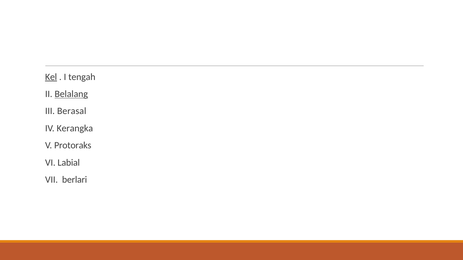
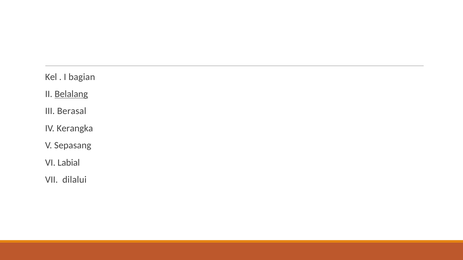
Kel underline: present -> none (51, 77)
tengah: tengah -> bagian (82, 77)
Protoraks: Protoraks -> Sepasang (73, 146)
berlari: berlari -> dilalui (74, 180)
